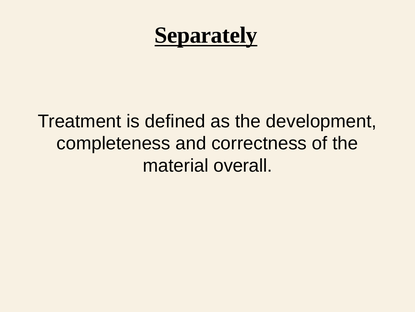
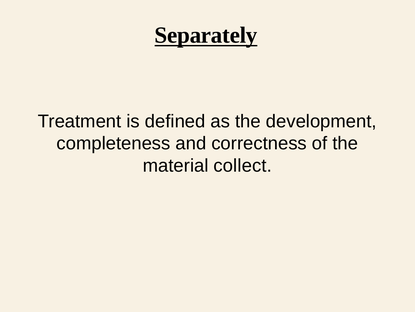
overall: overall -> collect (243, 165)
